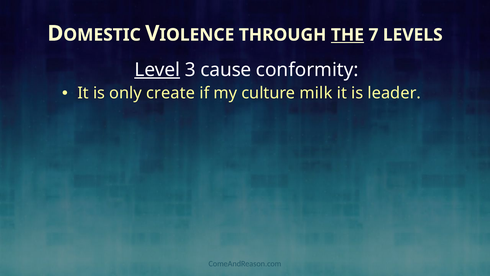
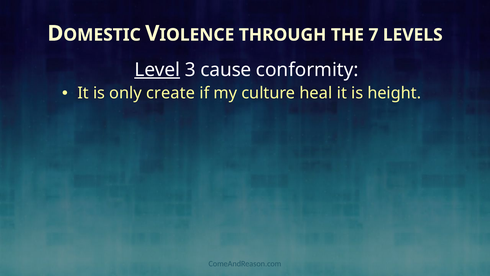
THE underline: present -> none (347, 35)
milk: milk -> heal (316, 93)
leader: leader -> height (394, 93)
